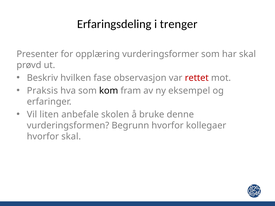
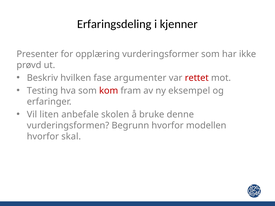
trenger: trenger -> kjenner (179, 24)
har skal: skal -> ikke (248, 54)
observasjon: observasjon -> argumenter (140, 78)
Praksis: Praksis -> Testing (42, 91)
kom colour: black -> red (109, 91)
kollegaer: kollegaer -> modellen (206, 126)
